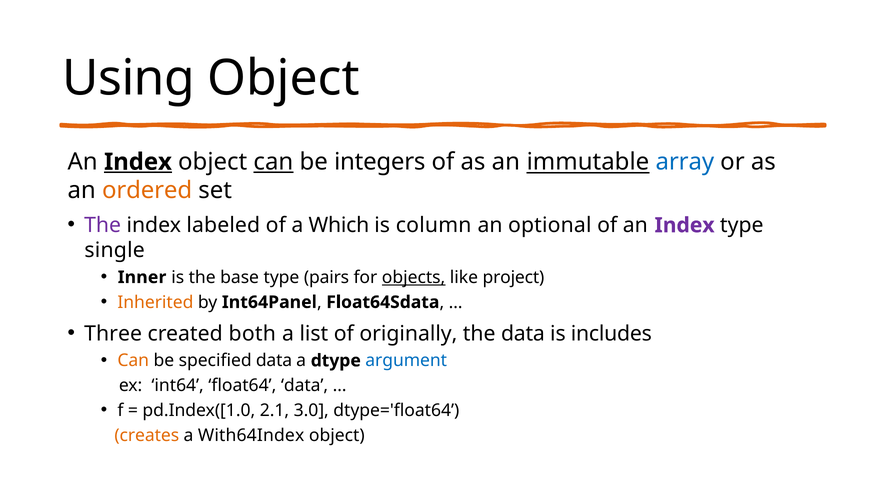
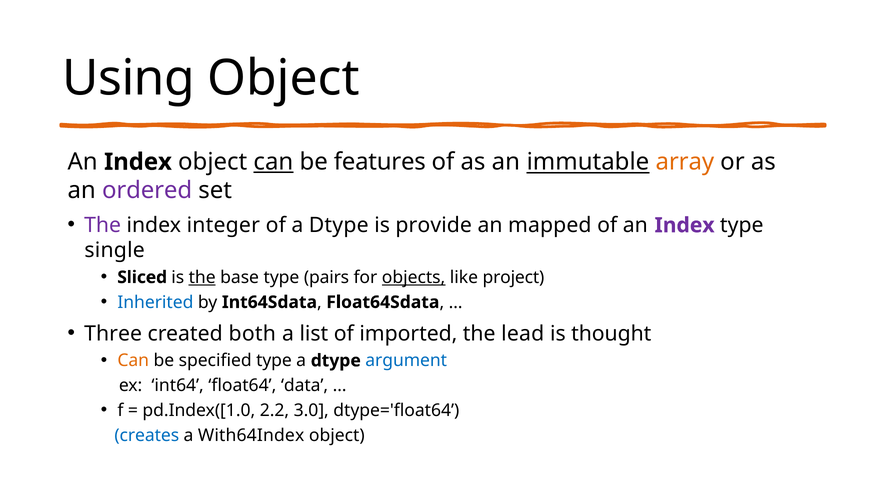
Index underline: present -> none (138, 162)
integers: integers -> features (380, 162)
array colour: blue -> orange (685, 162)
ordered colour: orange -> purple (147, 190)
labeled: labeled -> integer (223, 225)
of a Which: Which -> Dtype (339, 225)
column: column -> provide (434, 225)
optional: optional -> mapped (550, 225)
Inner: Inner -> Sliced (142, 278)
the underline: none -> present (202, 278)
Inherited colour: orange -> blue (155, 302)
Int64Panel: Int64Panel -> Int64Sdata (269, 302)
originally: originally -> imported (408, 334)
the data: data -> lead (523, 334)
includes: includes -> thought (611, 334)
specified data: data -> type (274, 361)
2.1: 2.1 -> 2.2 (274, 411)
creates colour: orange -> blue (147, 436)
